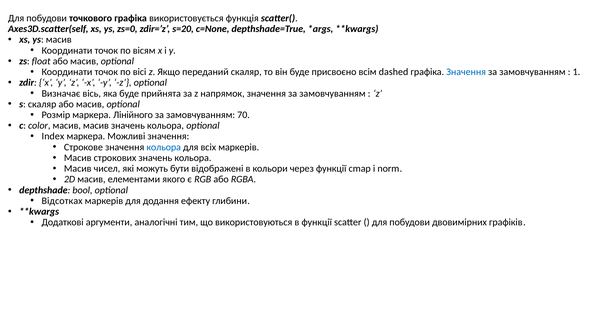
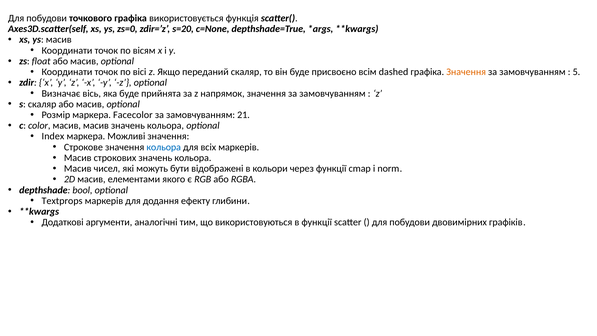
Значення colour: blue -> orange (466, 72)
1: 1 -> 5 (576, 72)
Лінійного: Лінійного -> Facecolor (133, 115)
70: 70 -> 21 (244, 115)
Відсотках: Відсотках -> Textprops (62, 201)
